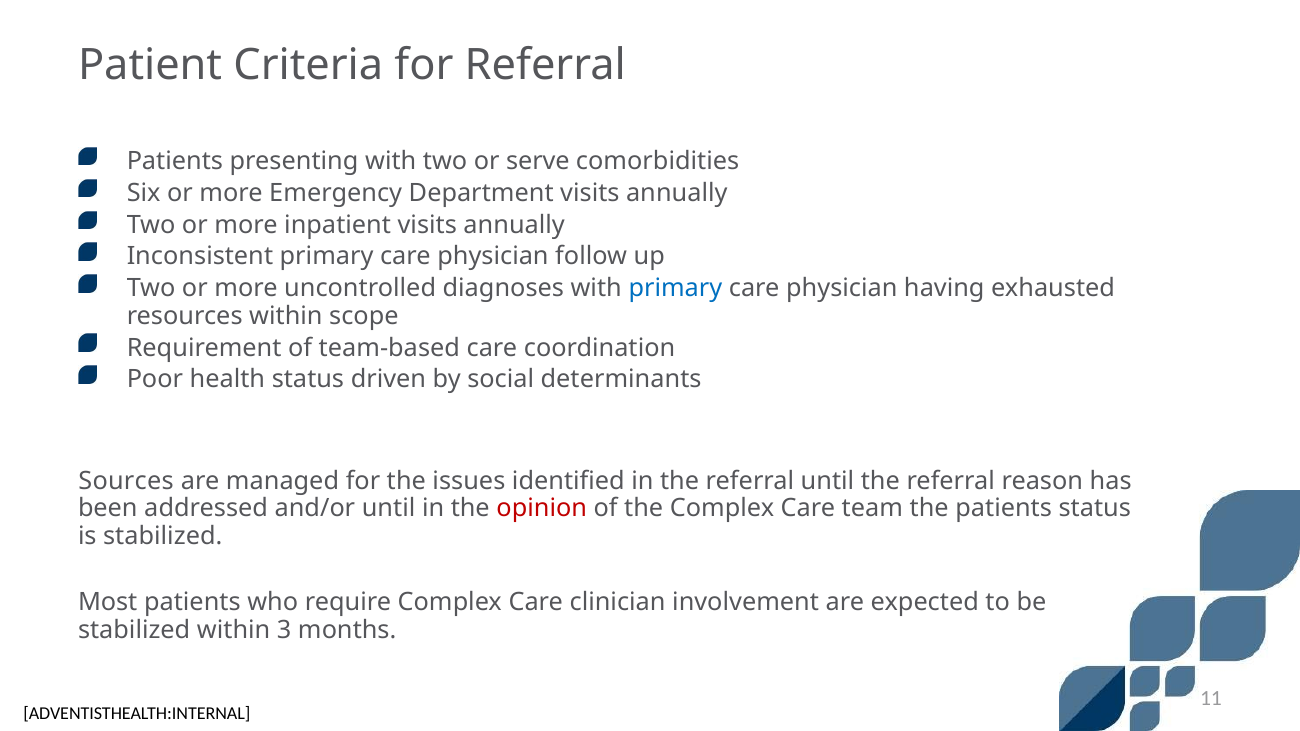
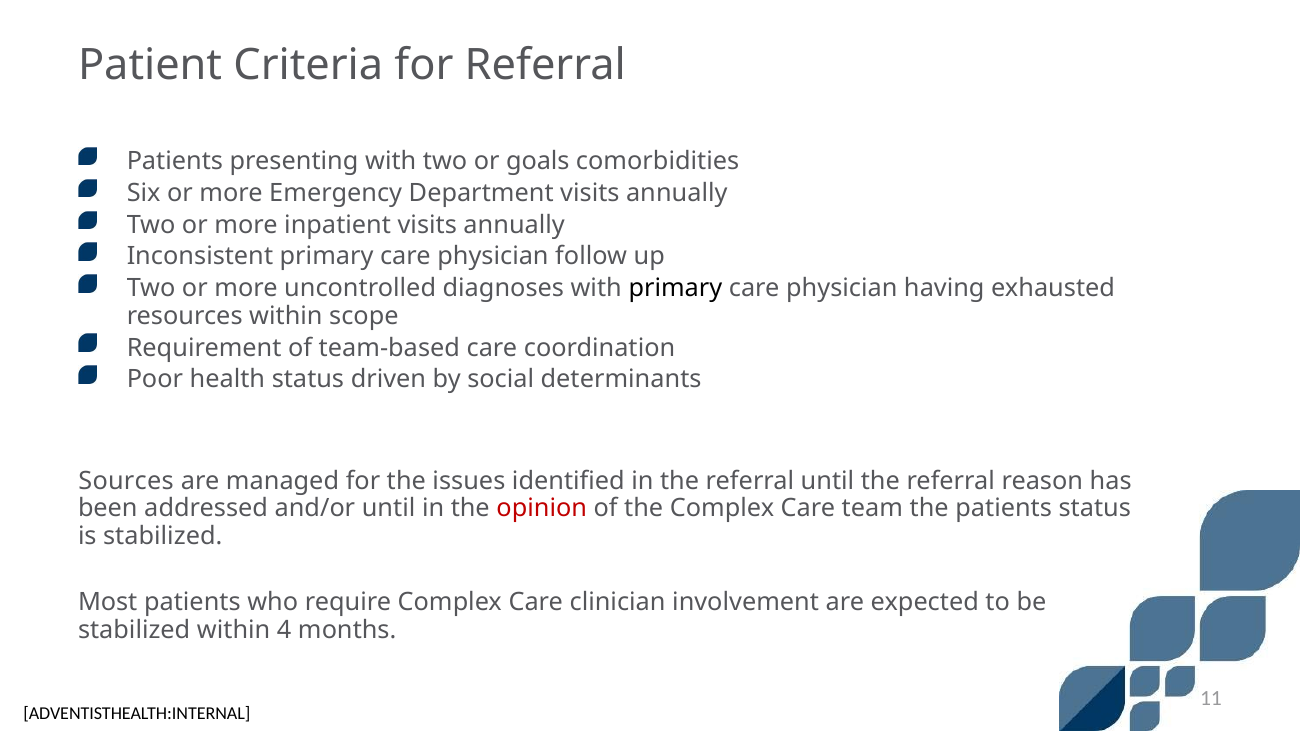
serve: serve -> goals (538, 161)
primary colour: blue -> black (675, 289)
3: 3 -> 4 (284, 630)
